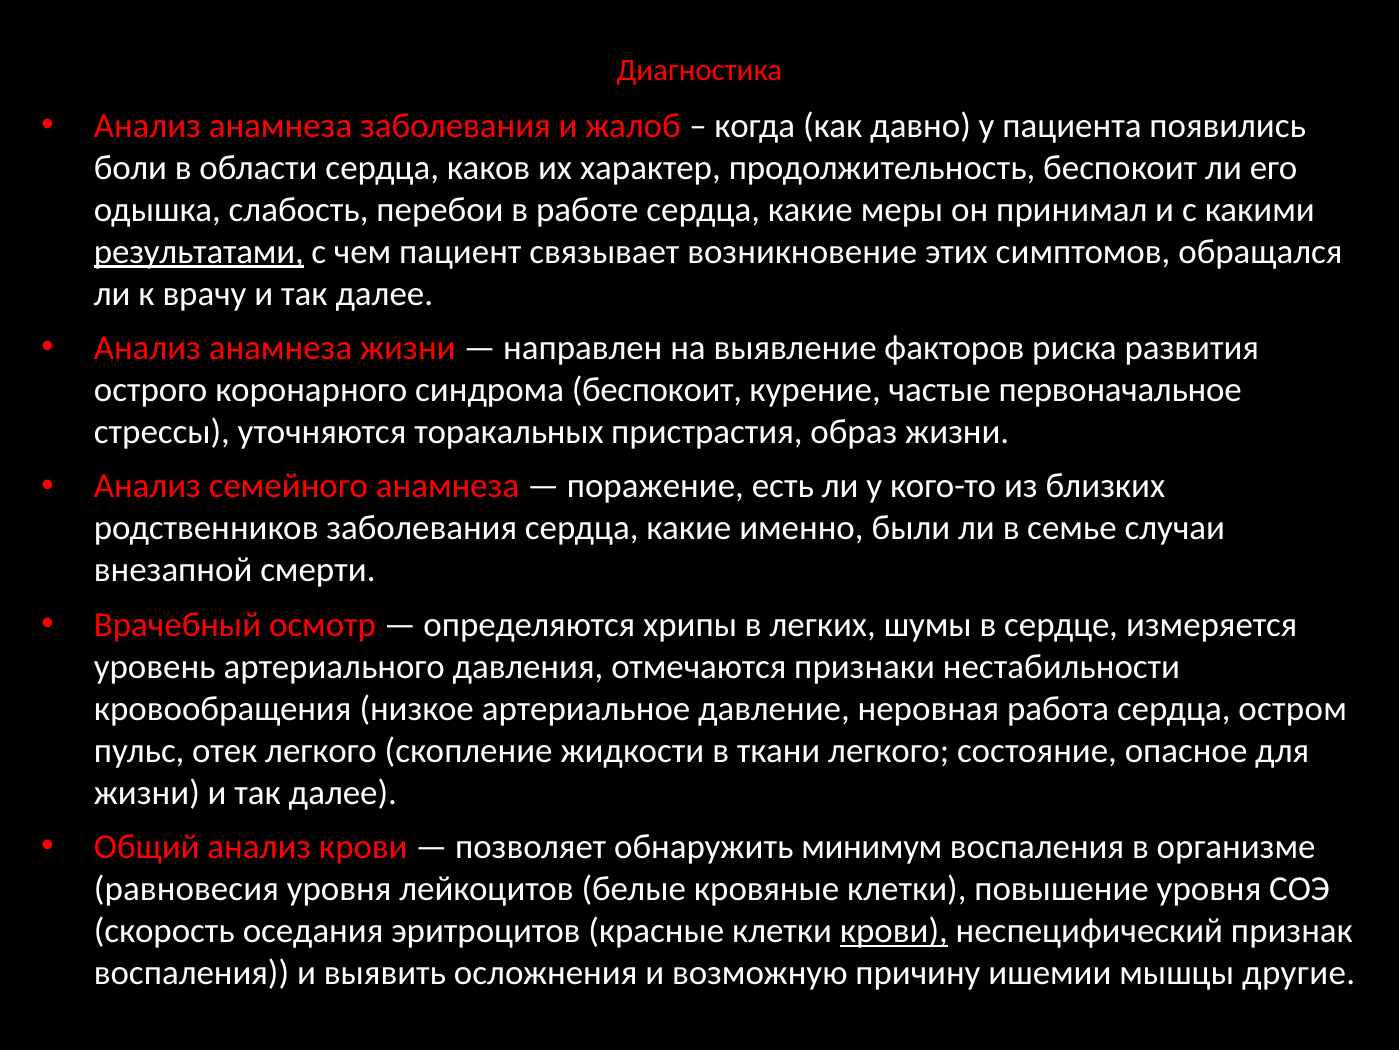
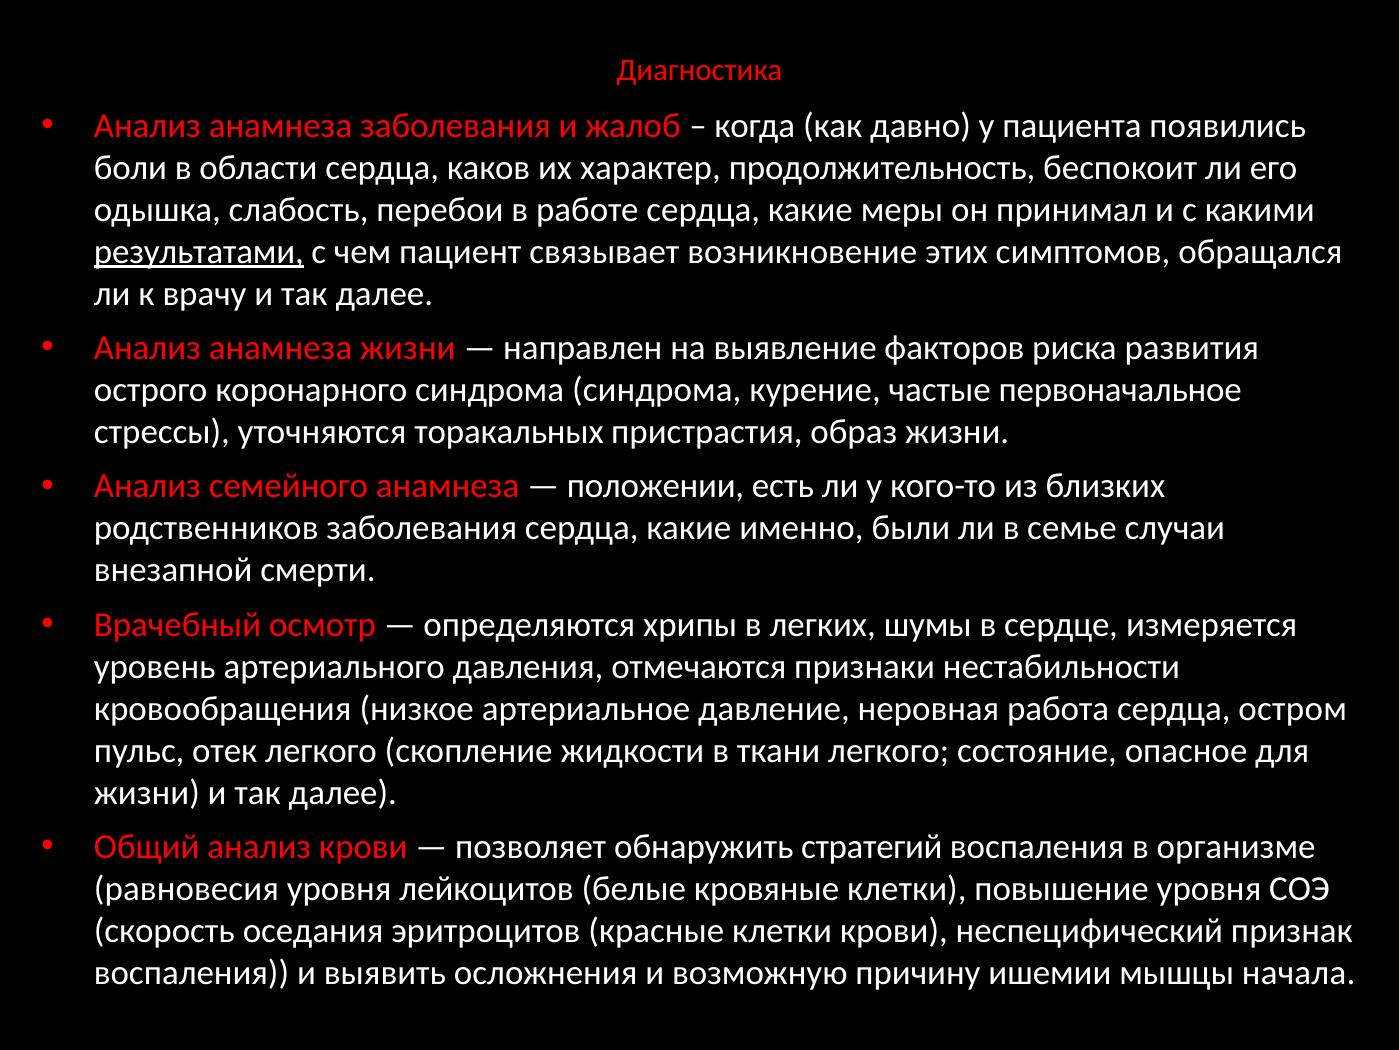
синдрома беспокоит: беспокоит -> синдрома (657, 390)
поражение: поражение -> положении (656, 486)
минимум: минимум -> стратегий (872, 847)
крови underline: present -> none (894, 931)
другие: другие -> начала (1299, 973)
